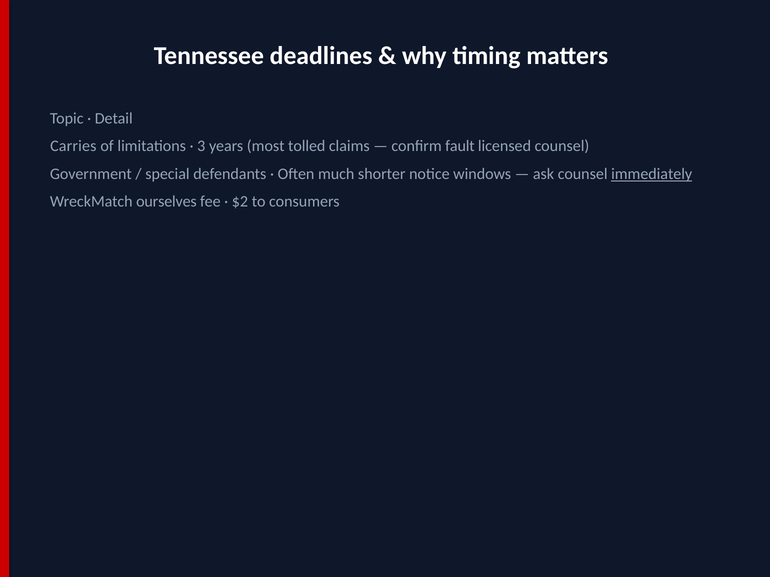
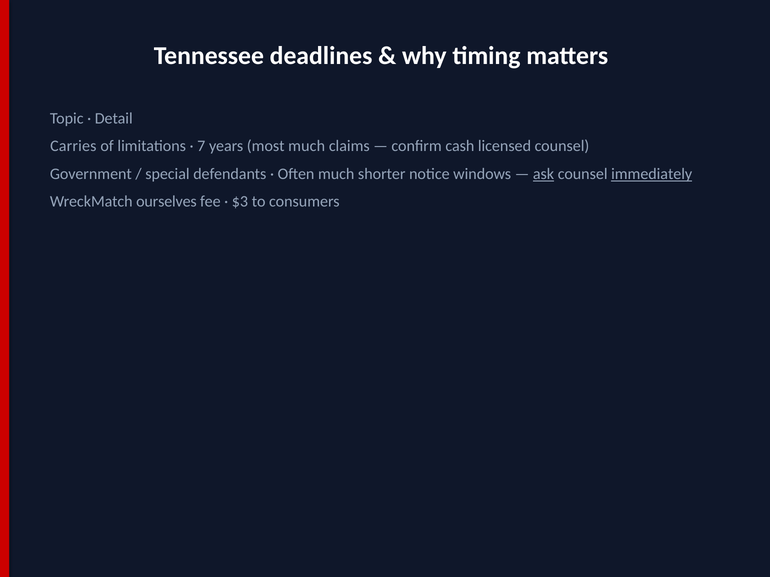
3: 3 -> 7 (201, 146)
most tolled: tolled -> much (307, 146)
fault: fault -> cash (460, 146)
ask underline: none -> present (544, 174)
$2: $2 -> $3 (240, 202)
